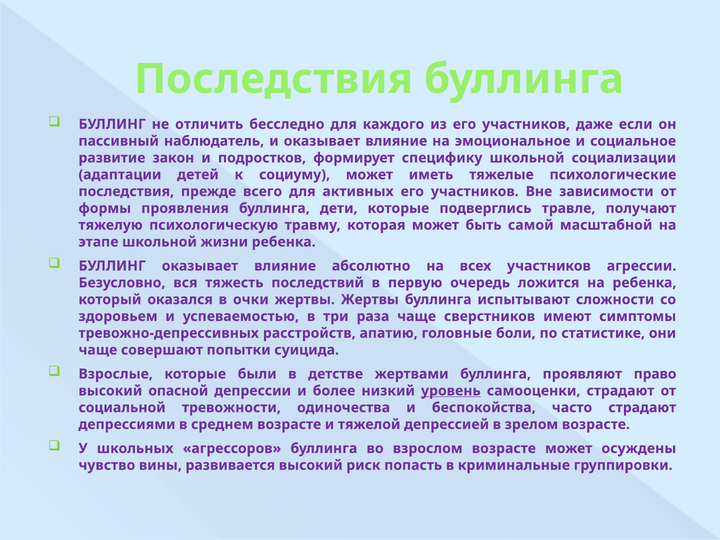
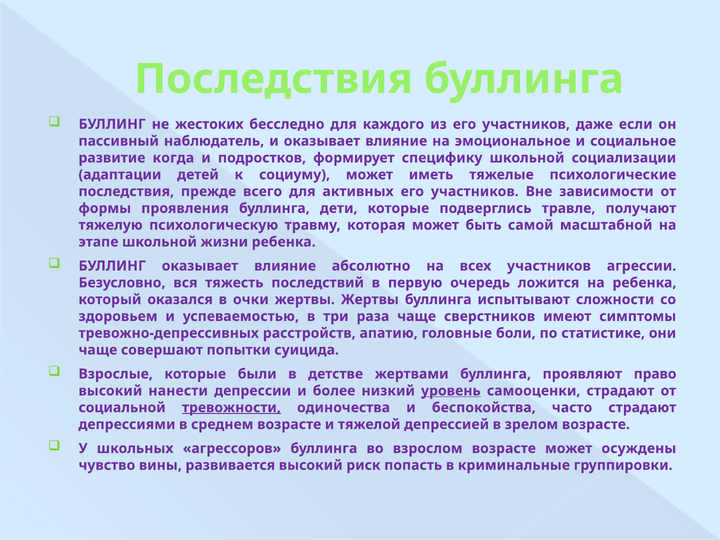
отличить: отличить -> жестоких (209, 124)
закон: закон -> когда (173, 158)
опасной: опасной -> нанести (178, 391)
тревожности underline: none -> present (231, 408)
